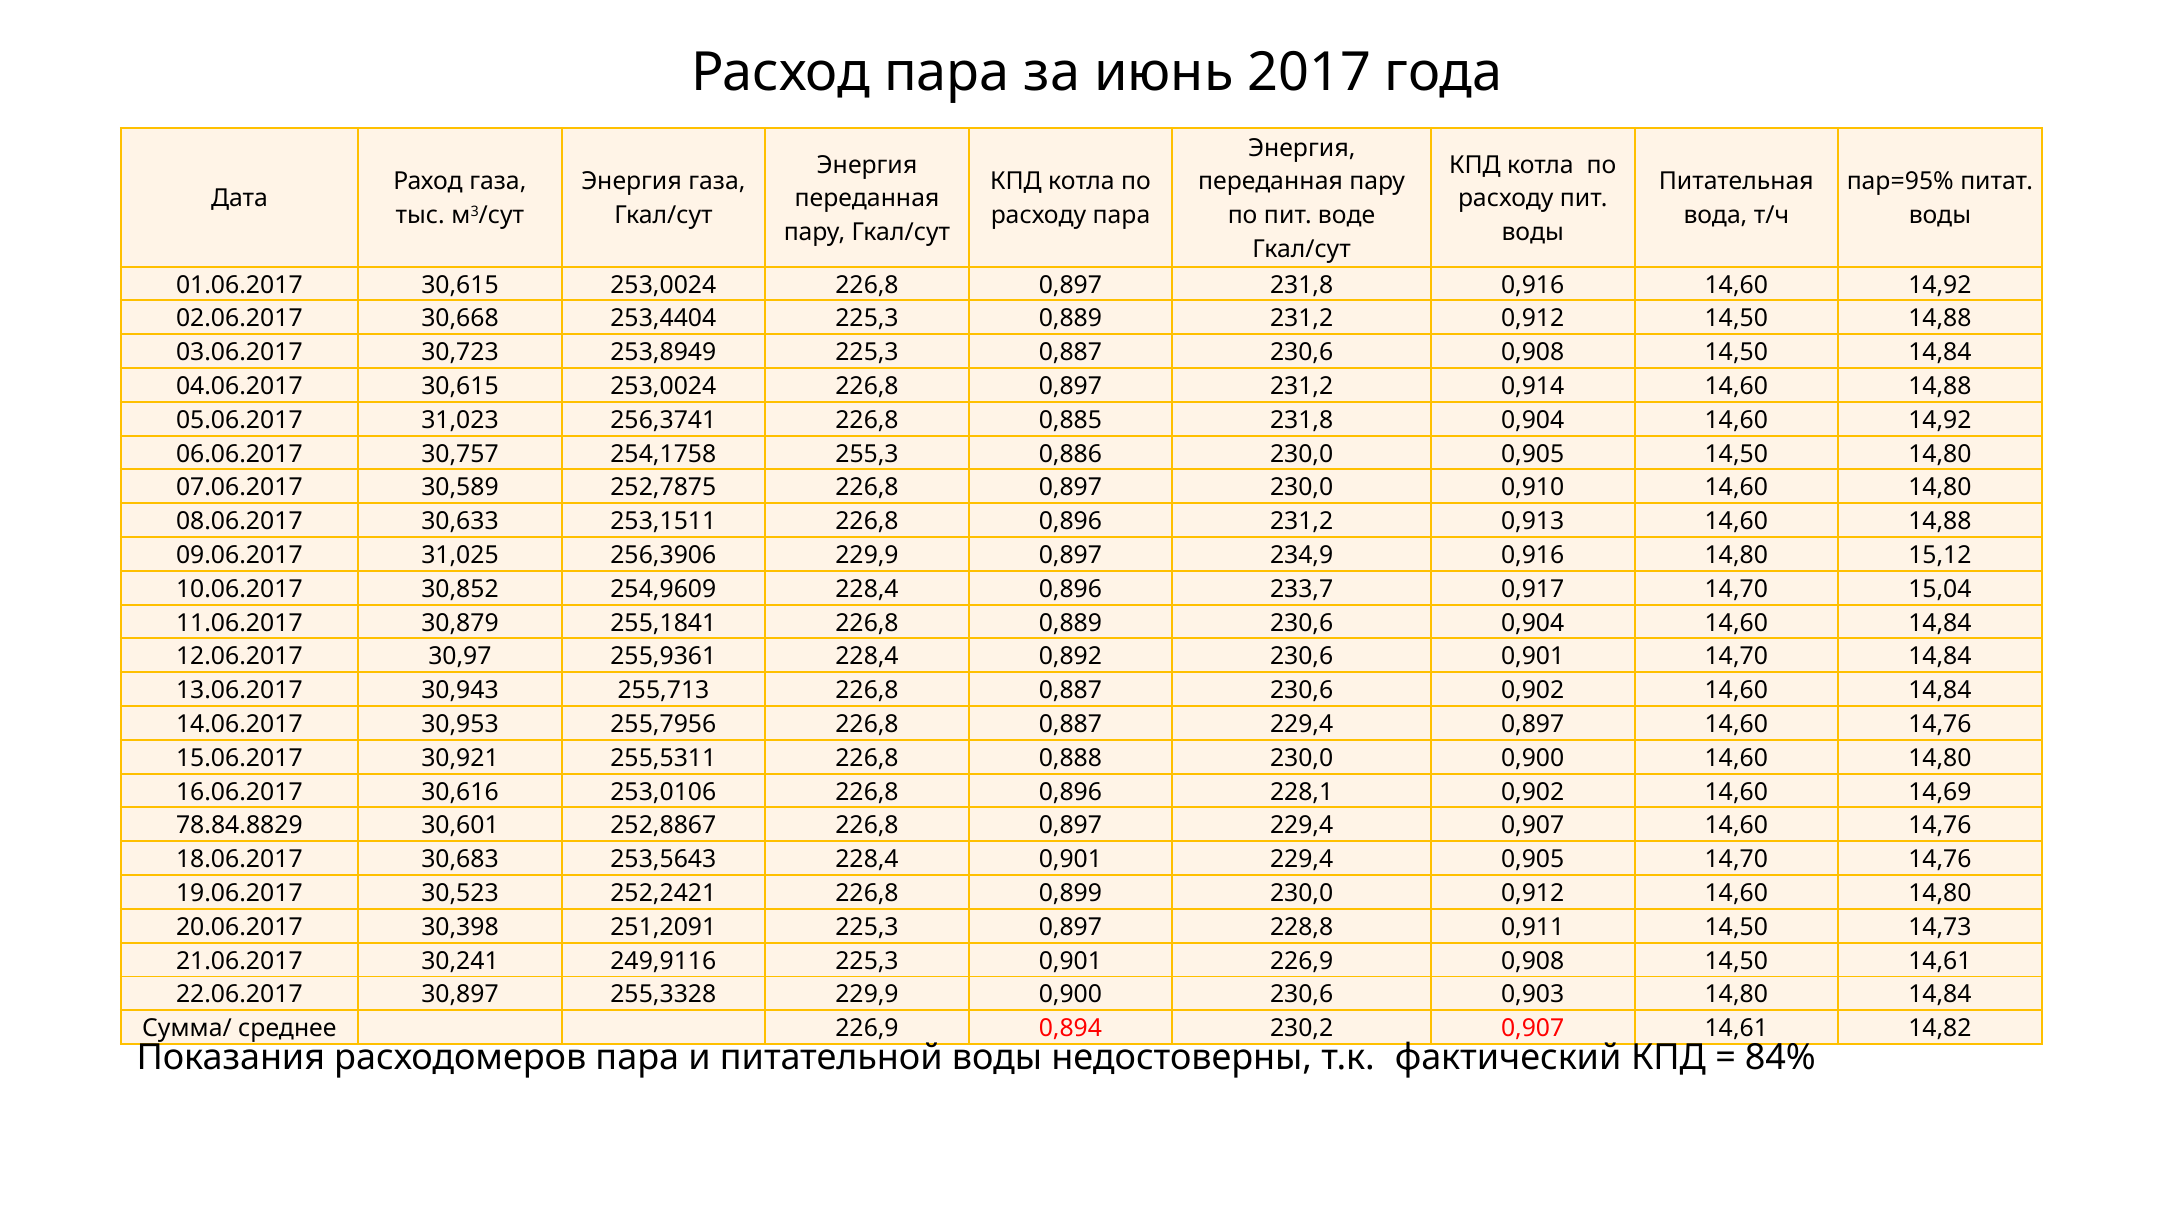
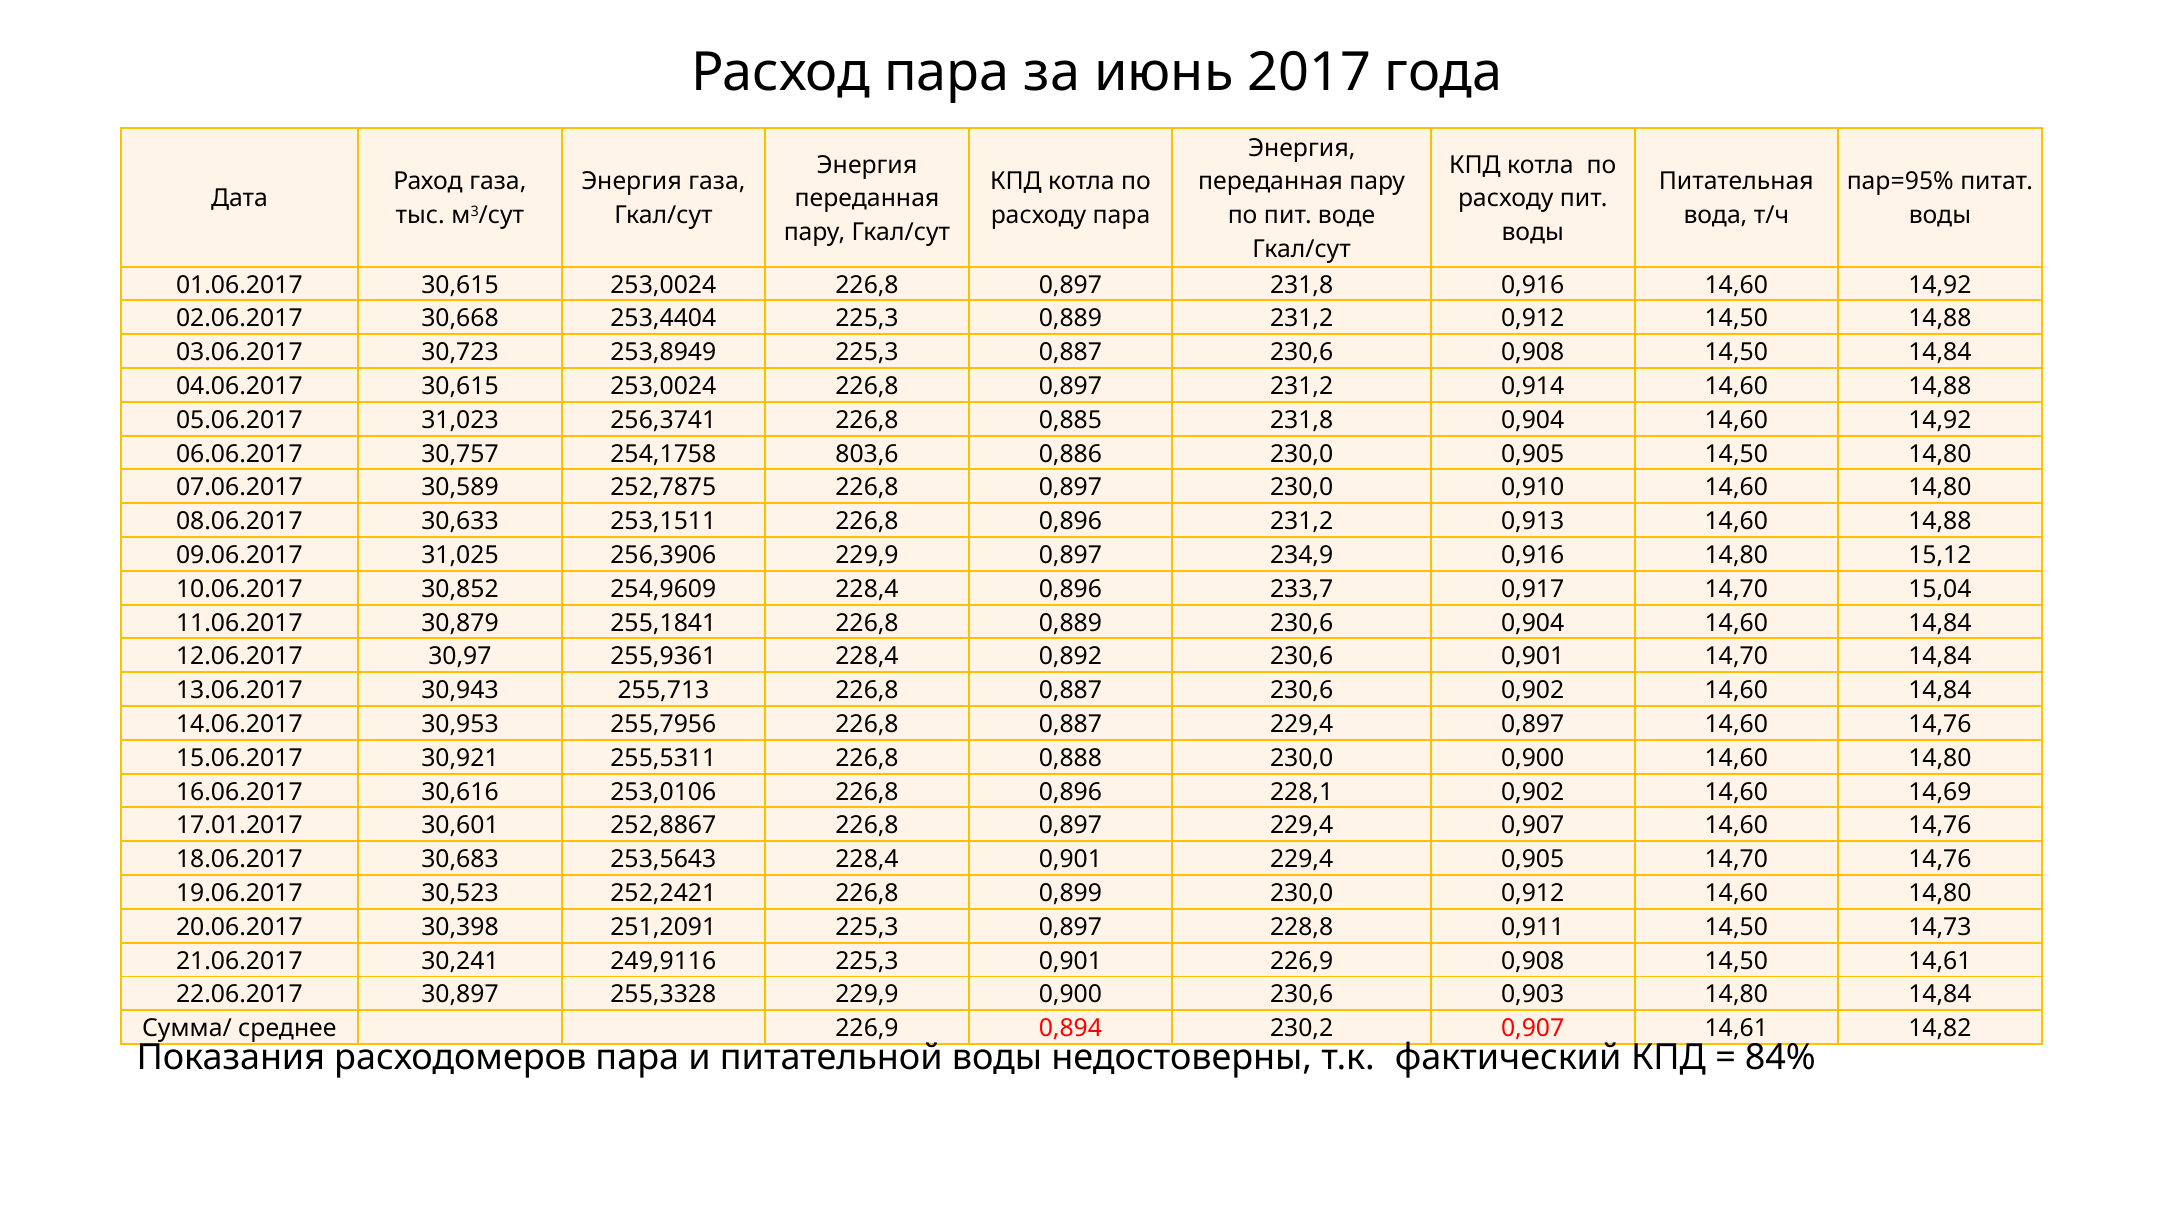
255,3: 255,3 -> 803,6 (867, 454)
78.84.8829: 78.84.8829 -> 17.01.2017 (239, 826)
